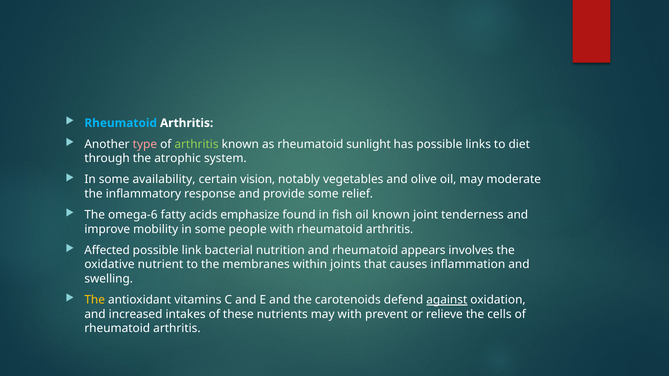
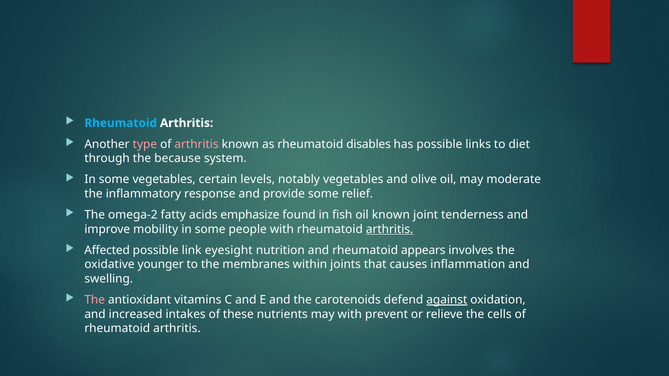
arthritis colour: light green -> pink (197, 144)
sunlight: sunlight -> disables (369, 144)
atrophic: atrophic -> because (178, 159)
some availability: availability -> vegetables (164, 180)
vision: vision -> levels (258, 180)
omega-6: omega-6 -> omega-2 (133, 215)
arthritis underline: none -> present (390, 229)
bacterial: bacterial -> eyesight (229, 251)
nutrient: nutrient -> younger (161, 265)
The colour: yellow -> pink (95, 300)
